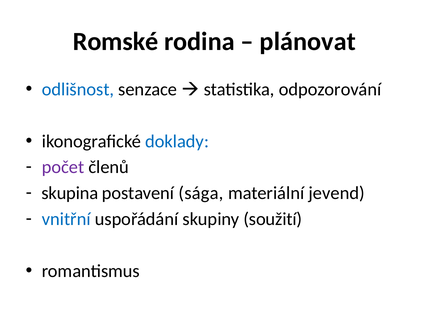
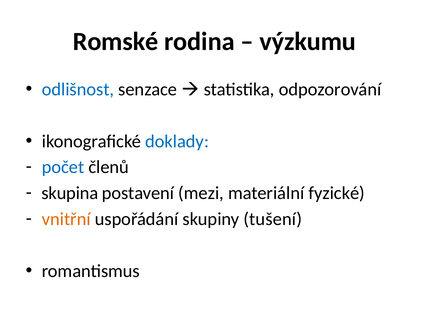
plánovat: plánovat -> výzkumu (308, 42)
počet colour: purple -> blue (63, 168)
sága: sága -> mezi (201, 194)
jevend: jevend -> fyzické (337, 194)
vnitřní colour: blue -> orange (66, 220)
soužití: soužití -> tušení (273, 220)
